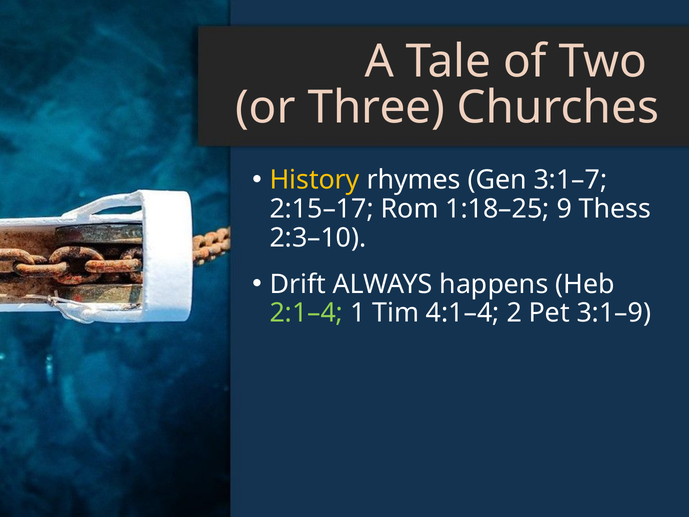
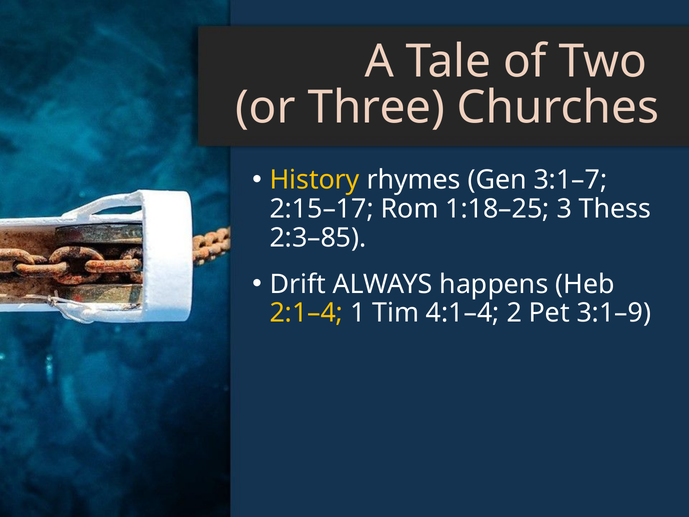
9: 9 -> 3 (564, 209)
2:3–10: 2:3–10 -> 2:3–85 (318, 238)
2:1–4 colour: light green -> yellow (306, 313)
